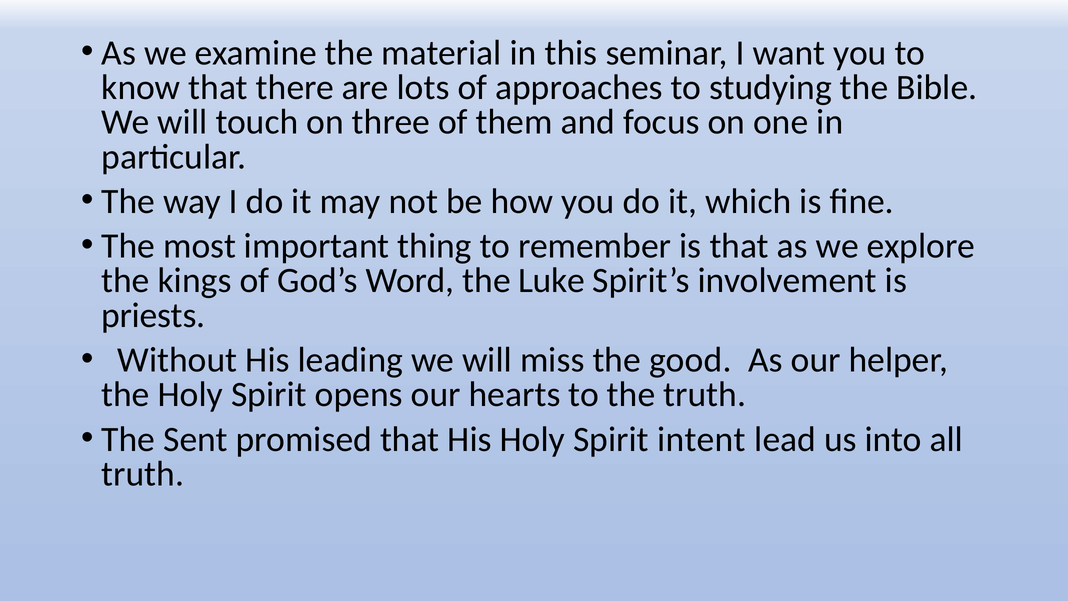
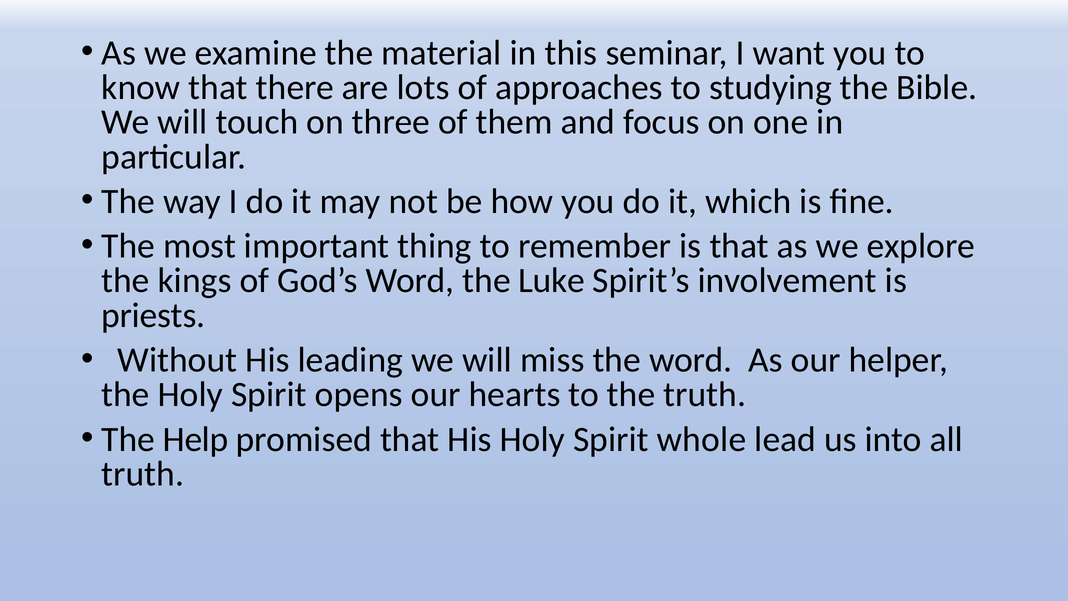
the good: good -> word (691, 360)
Sent: Sent -> Help (196, 439)
intent: intent -> whole (702, 439)
